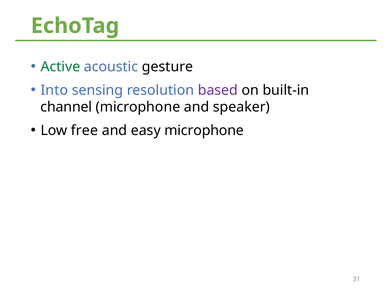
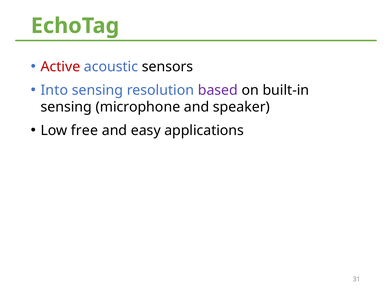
Active colour: green -> red (60, 67)
gesture: gesture -> sensors (168, 67)
channel: channel -> sensing (66, 107)
easy microphone: microphone -> applications (204, 131)
